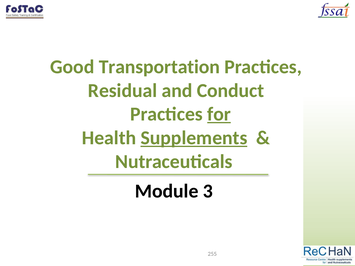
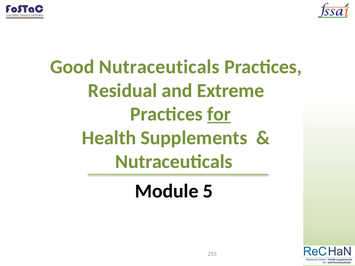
Good Transportation: Transportation -> Nutraceuticals (159, 67)
Conduct: Conduct -> Extreme (231, 91)
Supplements underline: present -> none (194, 138)
3: 3 -> 5 (208, 191)
